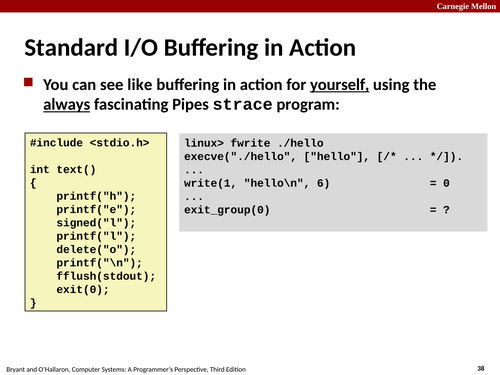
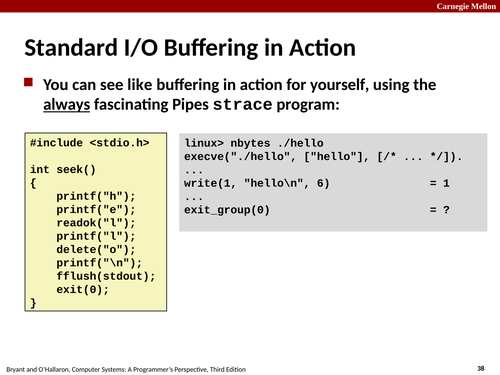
yourself underline: present -> none (340, 84)
fwrite: fwrite -> nbytes (250, 143)
text(: text( -> seek( (76, 170)
0: 0 -> 1 (446, 183)
signed("l: signed("l -> readok("l (96, 223)
